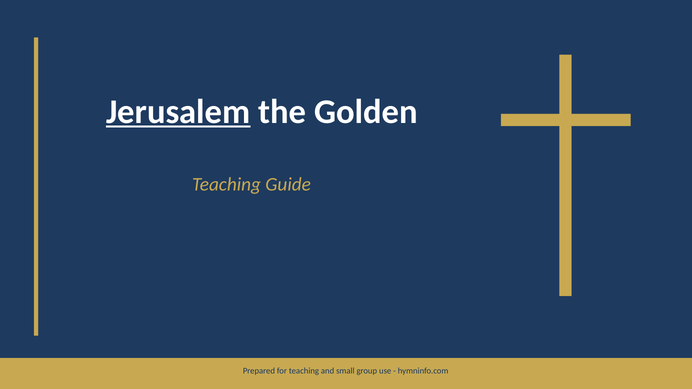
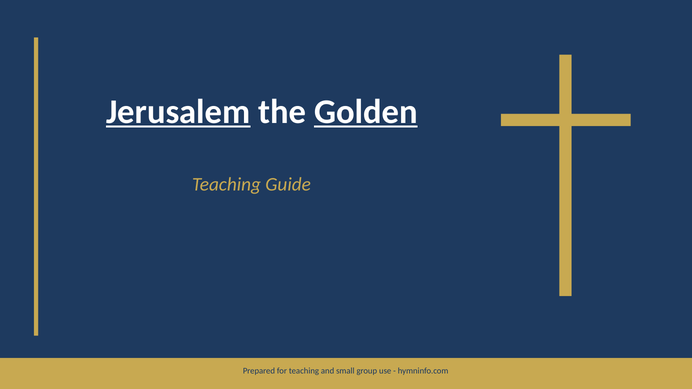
Golden underline: none -> present (366, 112)
